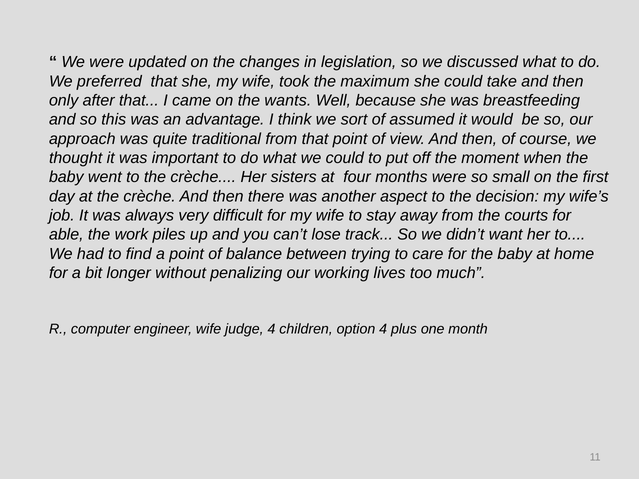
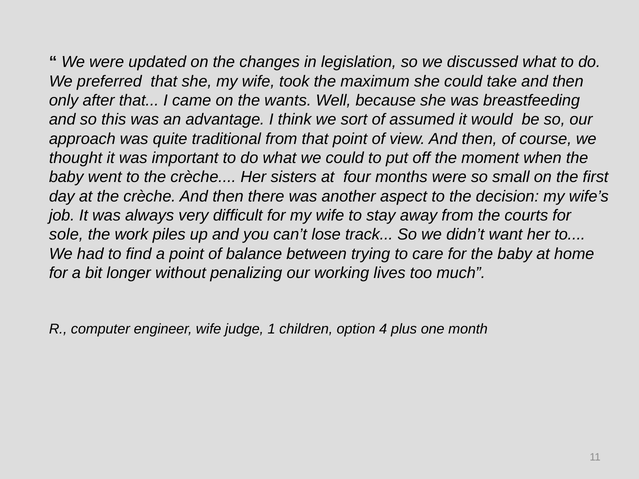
able: able -> sole (66, 235)
judge 4: 4 -> 1 (272, 329)
